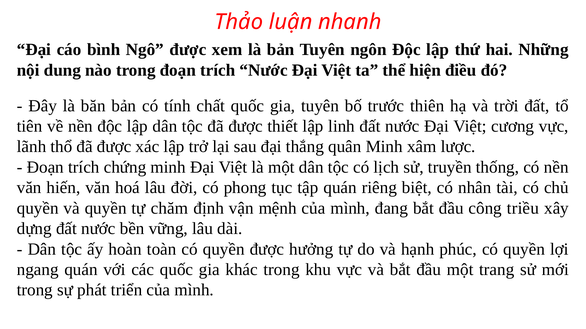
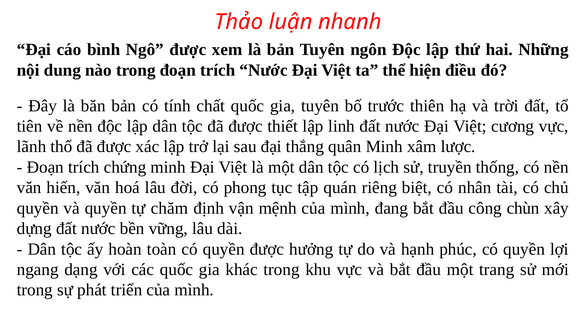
triều: triều -> chùn (523, 208)
ngang quán: quán -> dạng (81, 270)
